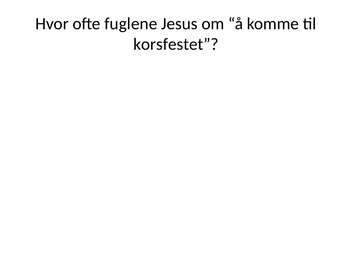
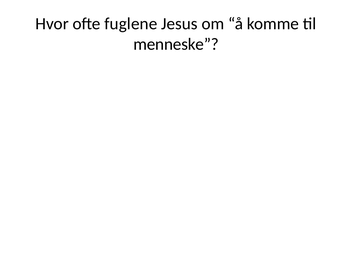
korsfestet: korsfestet -> menneske (176, 44)
